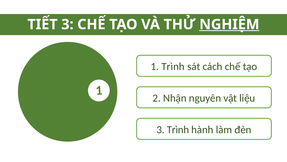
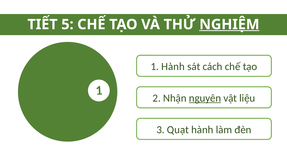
TIẾT 3: 3 -> 5 (67, 24)
1 Trình: Trình -> Hành (173, 66)
nguyên underline: none -> present (205, 98)
3 Trình: Trình -> Quạt (178, 129)
